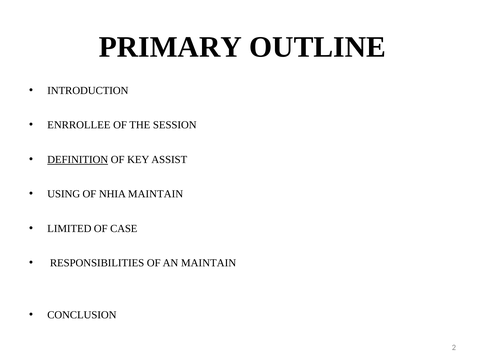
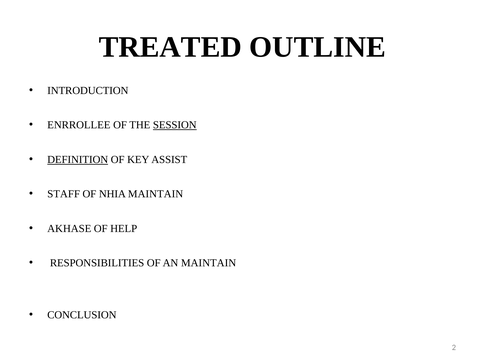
PRIMARY: PRIMARY -> TREATED (170, 47)
SESSION underline: none -> present (175, 125)
USING: USING -> STAFF (64, 194)
LIMITED: LIMITED -> AKHASE (69, 228)
CASE: CASE -> HELP (124, 228)
